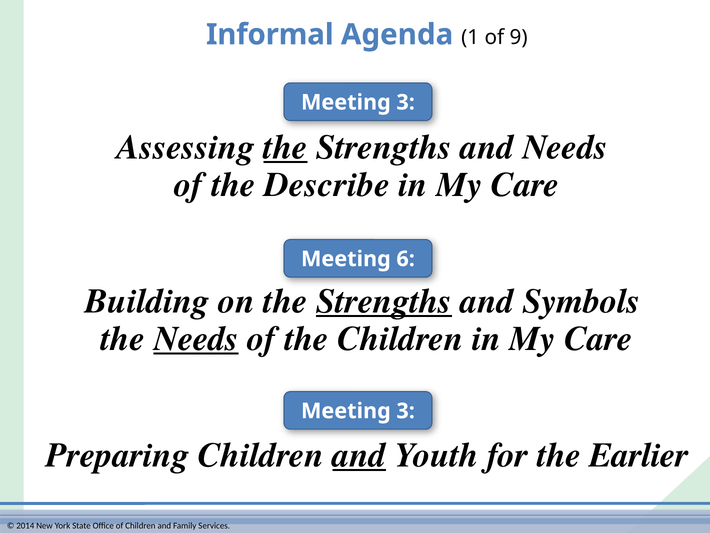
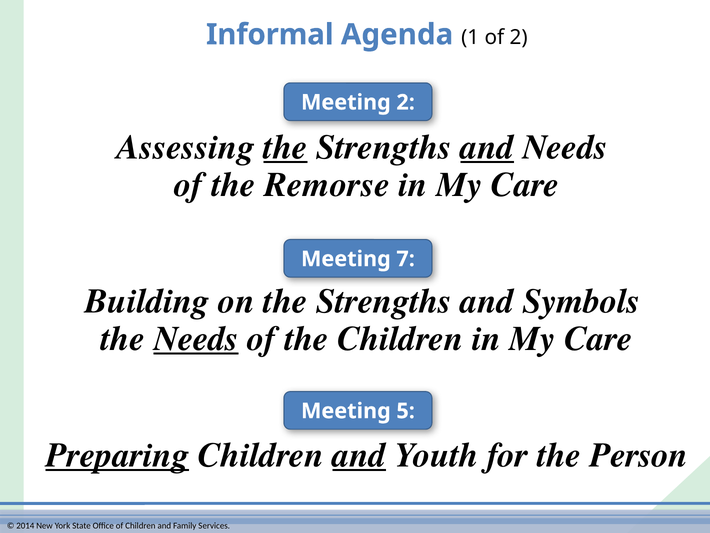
of 9: 9 -> 2 (519, 37)
3: 3 -> 2 (406, 102)
and underline: none -> present (487, 147)
Describe: Describe -> Remorse (327, 184)
6: 6 -> 7 (406, 259)
Strengths underline: present -> none (384, 301)
3: 3 -> 5 (406, 411)
Preparing underline: none -> present (117, 455)
Earlier: Earlier -> Person (639, 455)
